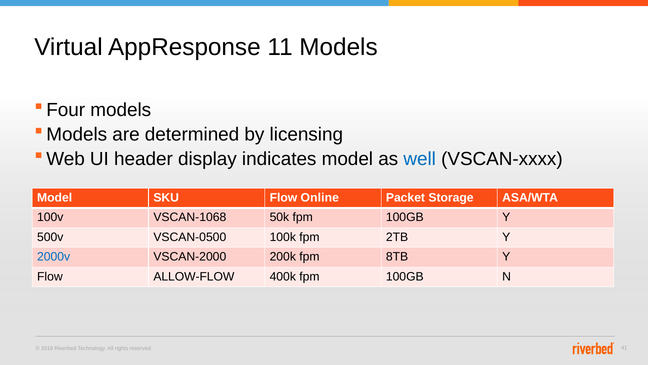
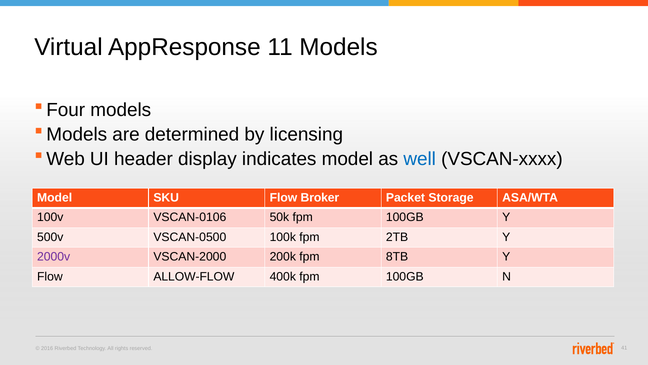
Online: Online -> Broker (320, 197)
VSCAN-1068: VSCAN-1068 -> VSCAN-0106 (190, 217)
2000v colour: blue -> purple (54, 257)
